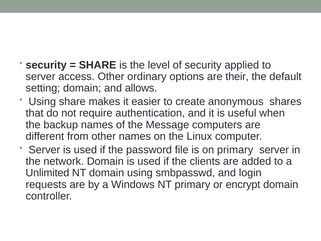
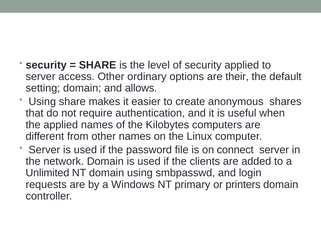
the backup: backup -> applied (61, 125)
Message: Message -> Kilobytes (167, 125)
on primary: primary -> connect (235, 150)
encrypt: encrypt -> printers (243, 184)
